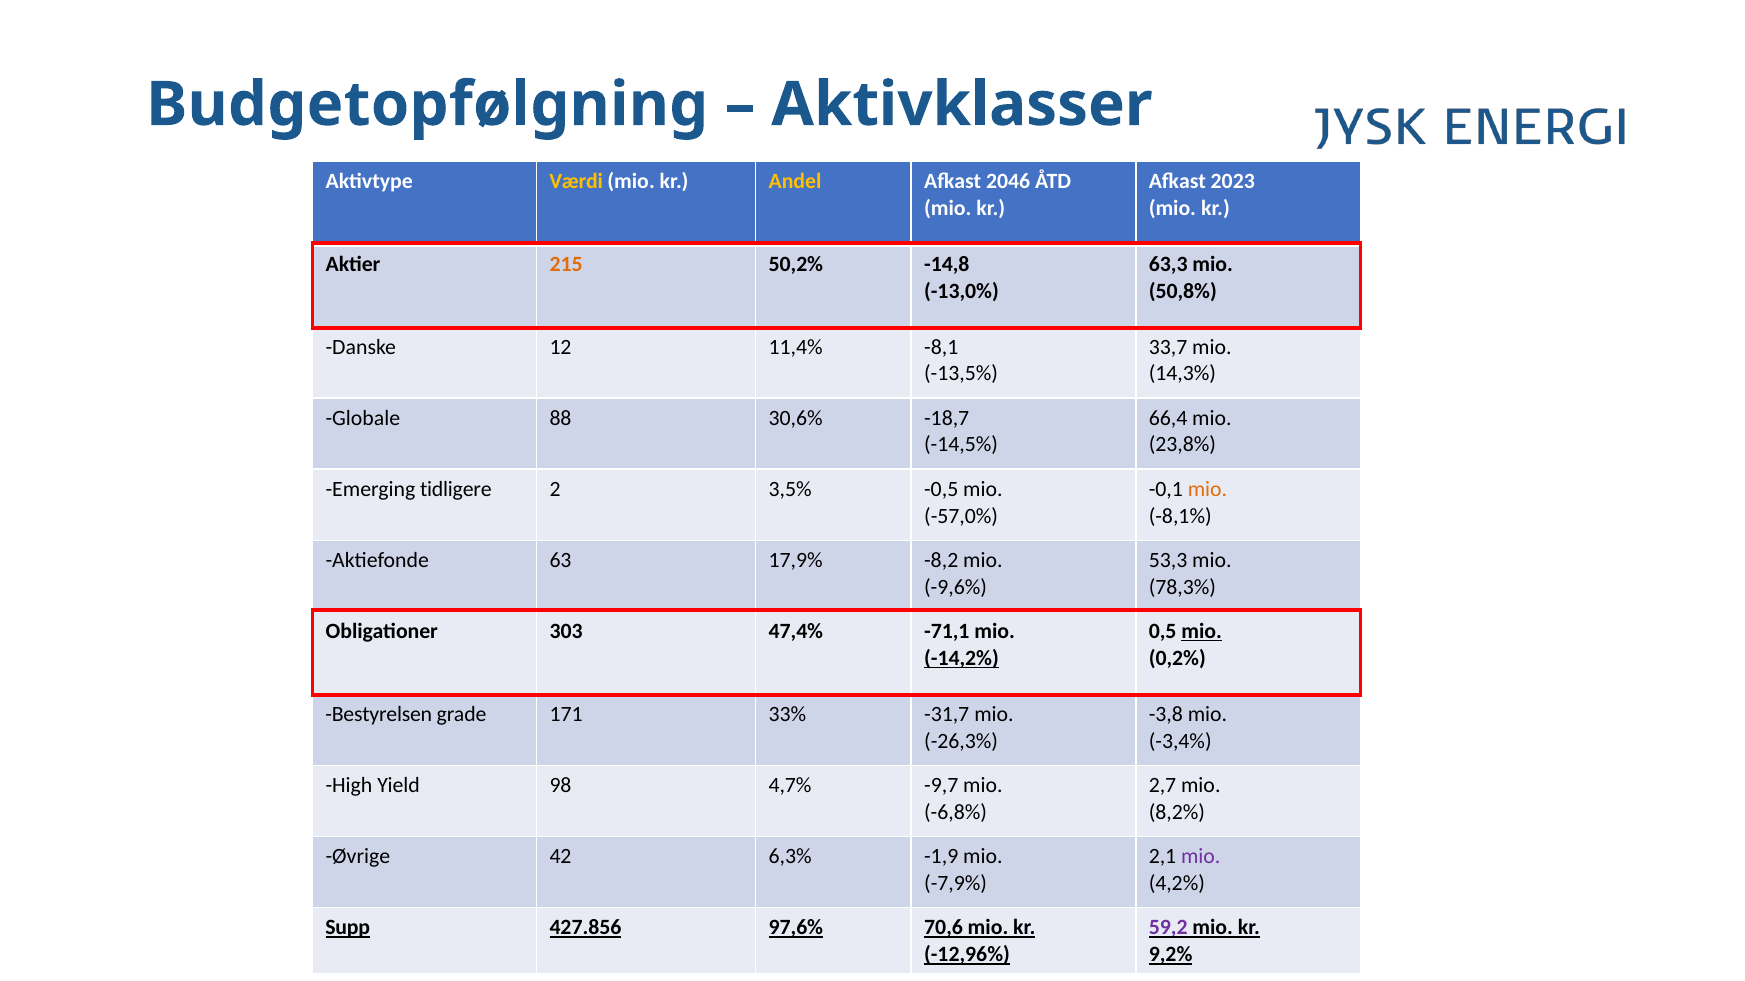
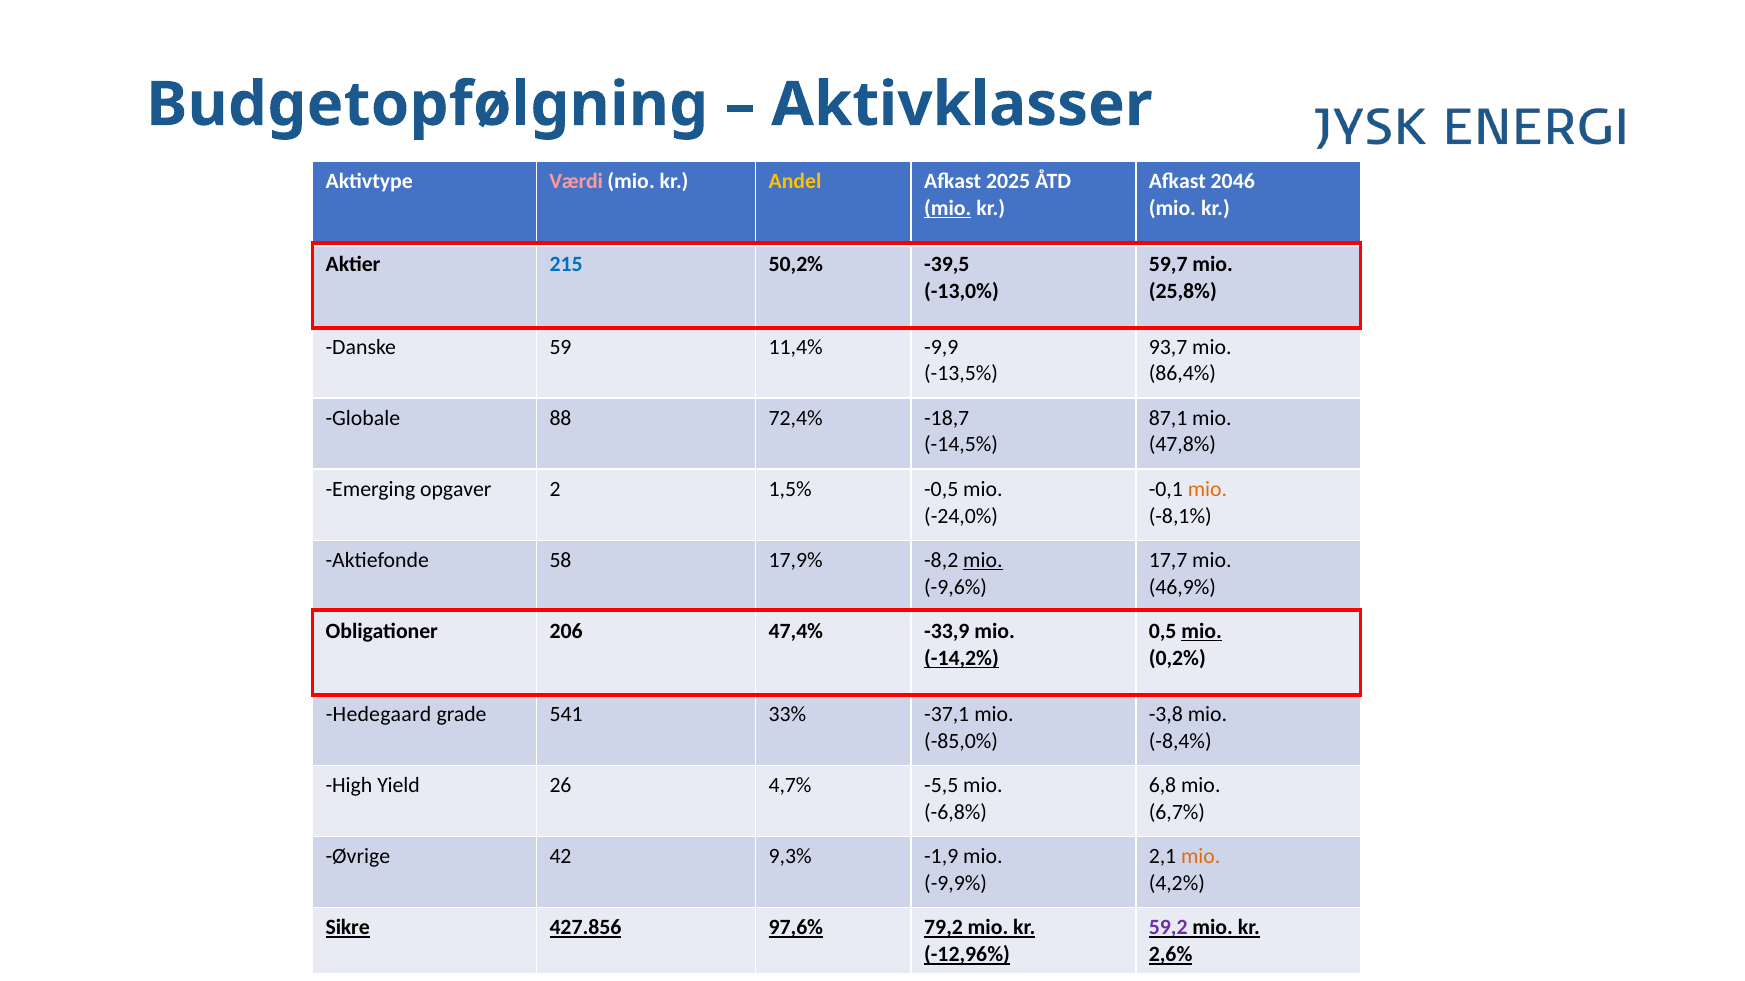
Værdi colour: yellow -> pink (576, 181)
2046: 2046 -> 2025 (1008, 181)
2023: 2023 -> 2046 (1233, 181)
mio underline: none -> present (948, 208)
215 colour: orange -> blue (566, 264)
-14,8: -14,8 -> -39,5 (947, 264)
63,3: 63,3 -> 59,7 (1168, 264)
50,8%: 50,8% -> 25,8% (1183, 291)
12: 12 -> 59 (561, 347)
-8,1: -8,1 -> -9,9 (941, 347)
33,7: 33,7 -> 93,7 (1168, 347)
14,3%: 14,3% -> 86,4% (1182, 374)
30,6%: 30,6% -> 72,4% (796, 418)
66,4: 66,4 -> 87,1 (1168, 418)
23,8%: 23,8% -> 47,8% (1182, 445)
tidligere: tidligere -> opgaver (456, 490)
3,5%: 3,5% -> 1,5% (790, 490)
-57,0%: -57,0% -> -24,0% (961, 516)
63: 63 -> 58 (561, 561)
mio underline: none -> present (983, 561)
53,3: 53,3 -> 17,7 (1168, 561)
78,3%: 78,3% -> 46,9% (1182, 587)
303: 303 -> 206 (566, 632)
-71,1: -71,1 -> -33,9 (947, 632)
Bestyrelsen: Bestyrelsen -> Hedegaard (379, 715)
171: 171 -> 541 (566, 715)
-31,7: -31,7 -> -37,1 (947, 715)
-26,3%: -26,3% -> -85,0% (961, 741)
-3,4%: -3,4% -> -8,4% (1180, 741)
98: 98 -> 26 (561, 786)
-9,7: -9,7 -> -5,5 (941, 786)
2,7: 2,7 -> 6,8 (1163, 786)
8,2%: 8,2% -> 6,7% (1177, 812)
6,3%: 6,3% -> 9,3% (790, 857)
mio colour: purple -> orange (1201, 857)
-7,9%: -7,9% -> -9,9% (956, 884)
Supp: Supp -> Sikre (348, 928)
70,6: 70,6 -> 79,2 (944, 928)
9,2%: 9,2% -> 2,6% (1171, 955)
